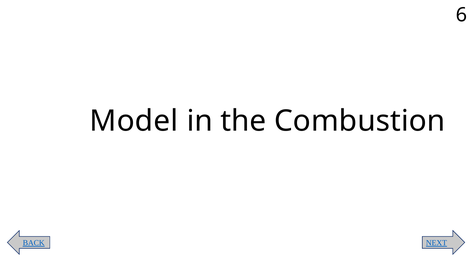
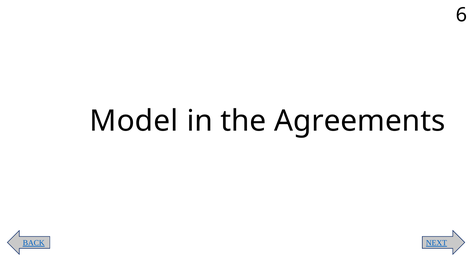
Combustion: Combustion -> Agreements (360, 121)
